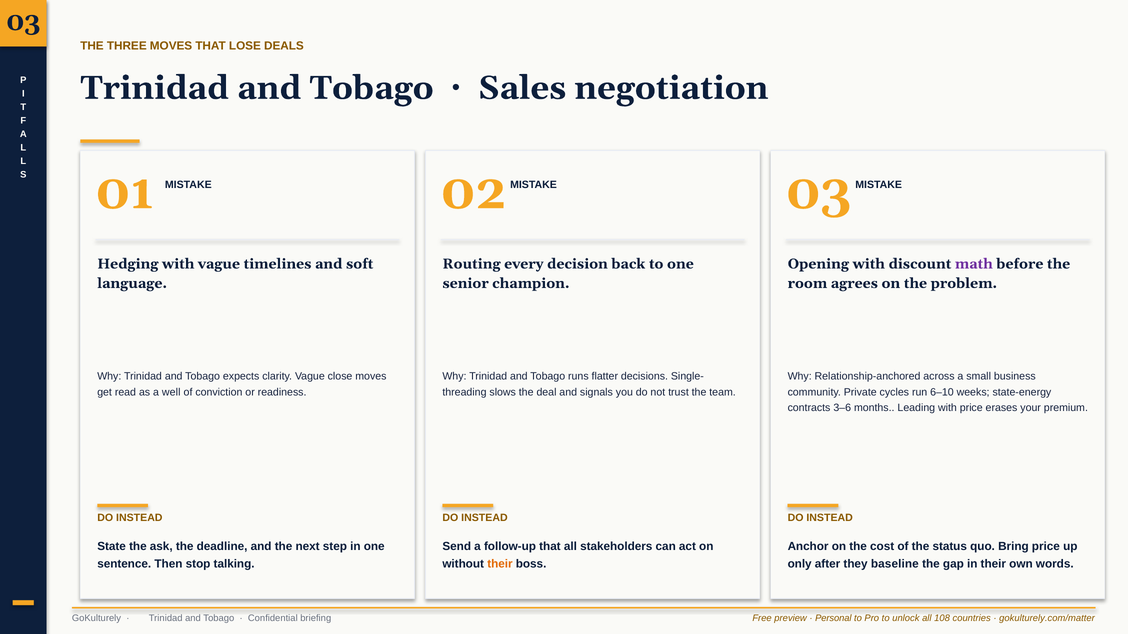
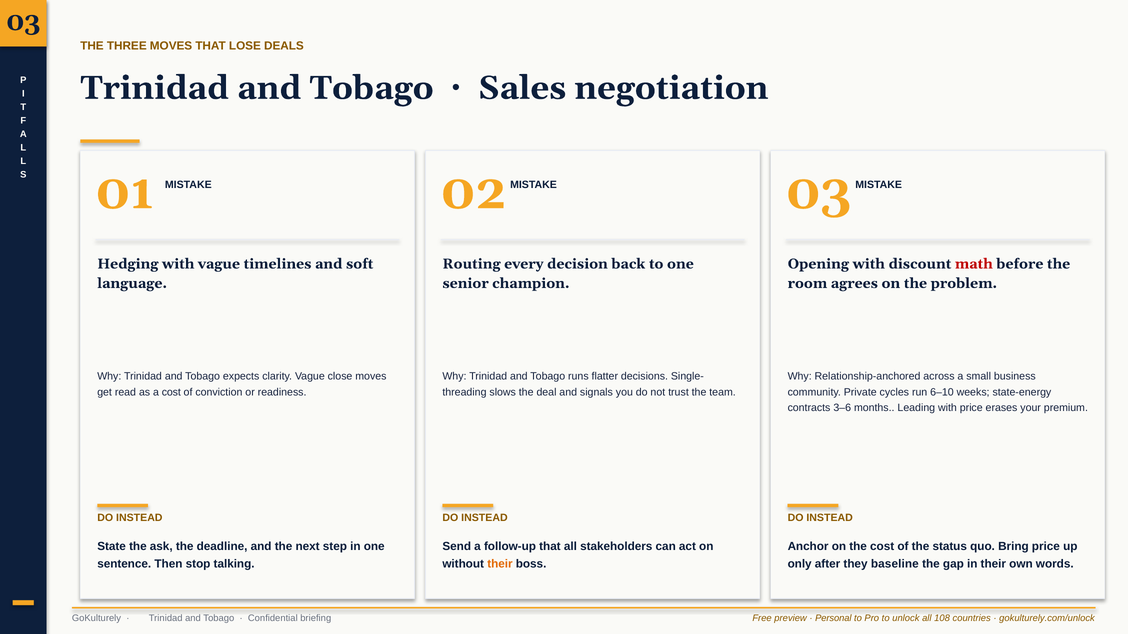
math colour: purple -> red (974, 264)
a well: well -> cost (171, 392)
gokulturely.com/matter: gokulturely.com/matter -> gokulturely.com/unlock (1047, 619)
